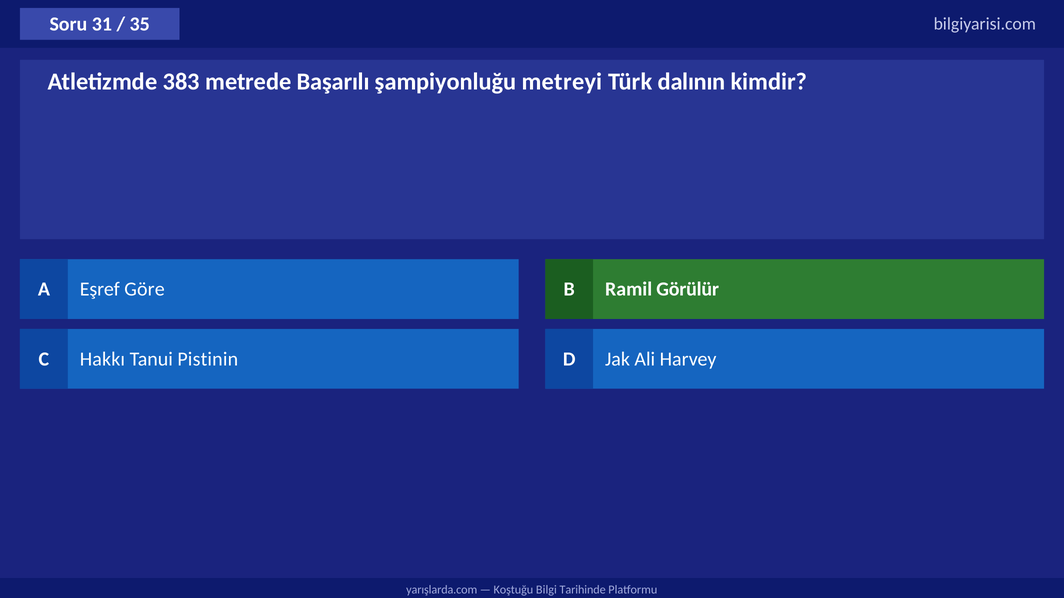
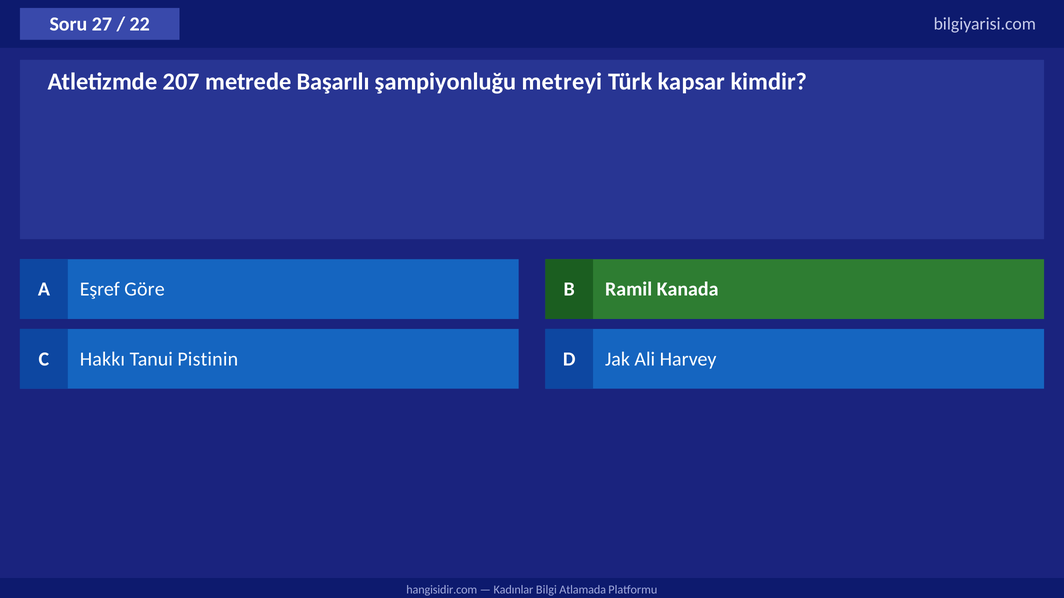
31: 31 -> 27 (102, 24)
35: 35 -> 22 (140, 24)
383: 383 -> 207 (181, 82)
dalının: dalının -> kapsar (691, 82)
Görülür: Görülür -> Kanada (688, 290)
yarışlarda.com: yarışlarda.com -> hangisidir.com (442, 590)
Koştuğu: Koştuğu -> Kadınlar (513, 590)
Tarihinde: Tarihinde -> Atlamada (583, 590)
